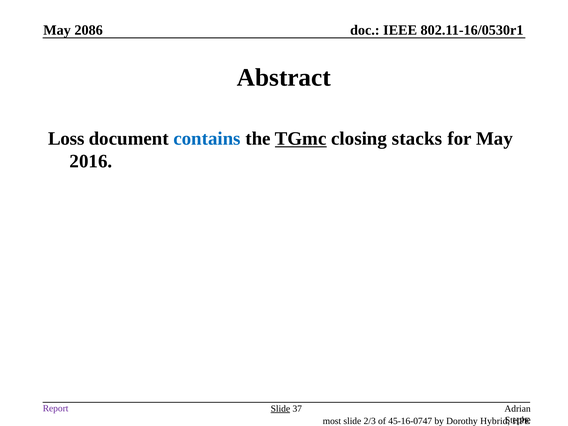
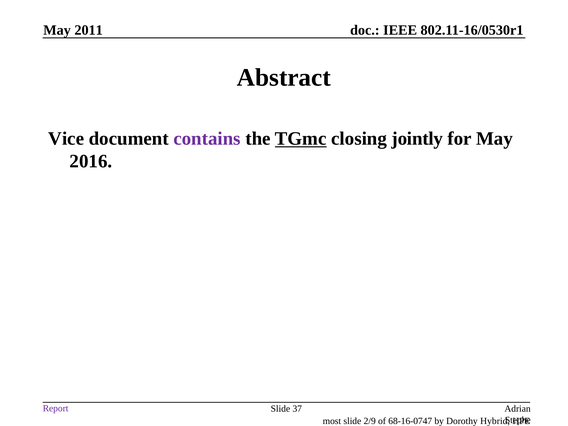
2086: 2086 -> 2011 (89, 30)
Loss: Loss -> Vice (66, 139)
contains colour: blue -> purple (207, 139)
stacks: stacks -> jointly (417, 139)
Slide underline: present -> none (280, 409)
2/3: 2/3 -> 2/9 (370, 421)
45-16-0747: 45-16-0747 -> 68-16-0747 (410, 421)
